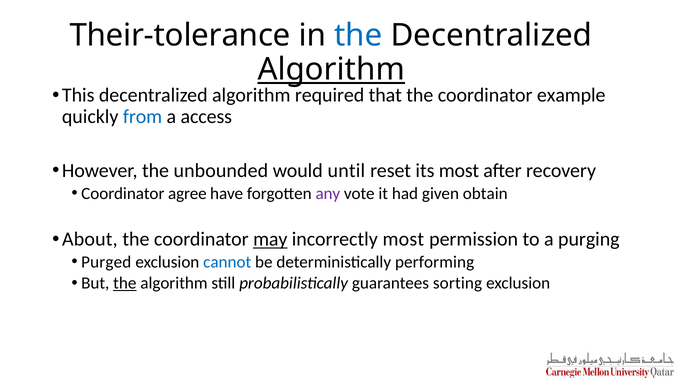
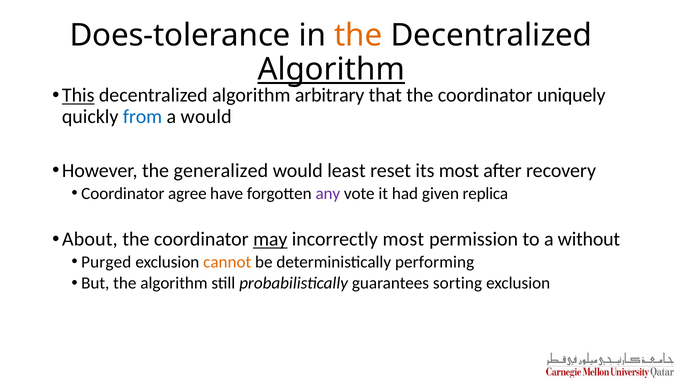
Their-tolerance: Their-tolerance -> Does-tolerance (180, 35)
the colour: blue -> orange (358, 35)
This underline: none -> present (78, 95)
required: required -> arbitrary (330, 95)
example: example -> uniquely (571, 95)
a access: access -> would (206, 117)
unbounded: unbounded -> generalized (221, 171)
until: until -> least (346, 171)
obtain: obtain -> replica (485, 193)
purging: purging -> without (589, 239)
cannot colour: blue -> orange (227, 262)
the underline: present -> none (125, 283)
